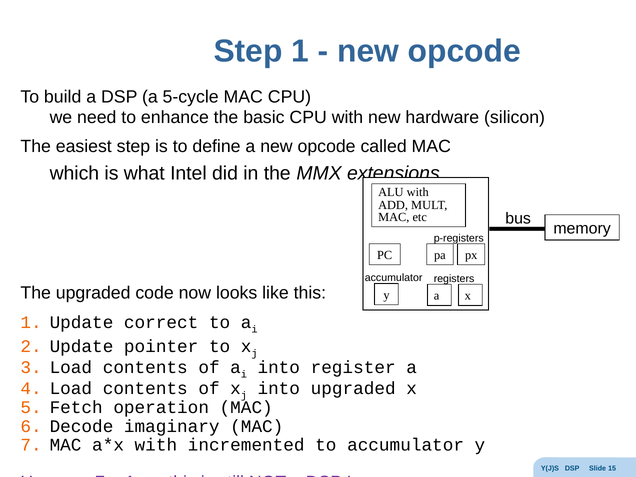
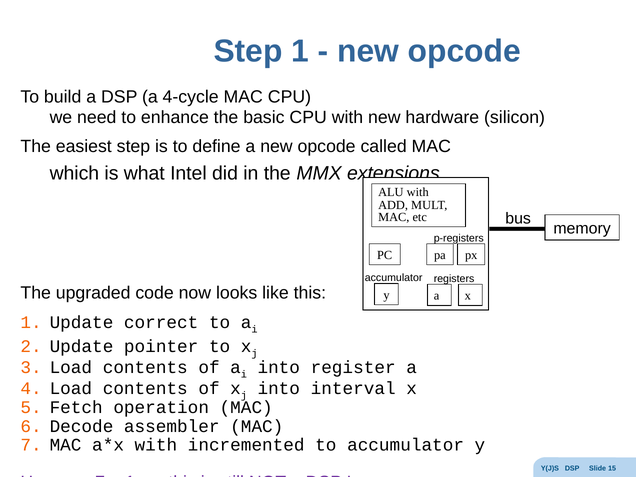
5-cycle: 5-cycle -> 4-cycle (191, 97)
into upgraded: upgraded -> interval (353, 388)
imaginary: imaginary -> assembler (172, 426)
